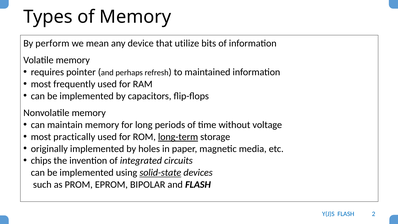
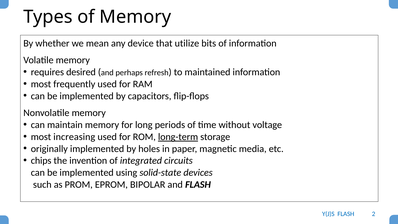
perform: perform -> whether (52, 43)
pointer: pointer -> desired (81, 72)
practically: practically -> increasing (74, 137)
solid-state underline: present -> none (160, 173)
